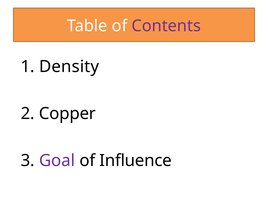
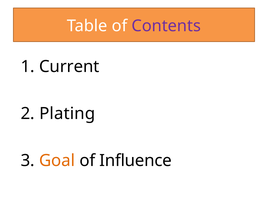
Density: Density -> Current (69, 67)
Copper: Copper -> Plating (67, 114)
Goal colour: purple -> orange (57, 161)
